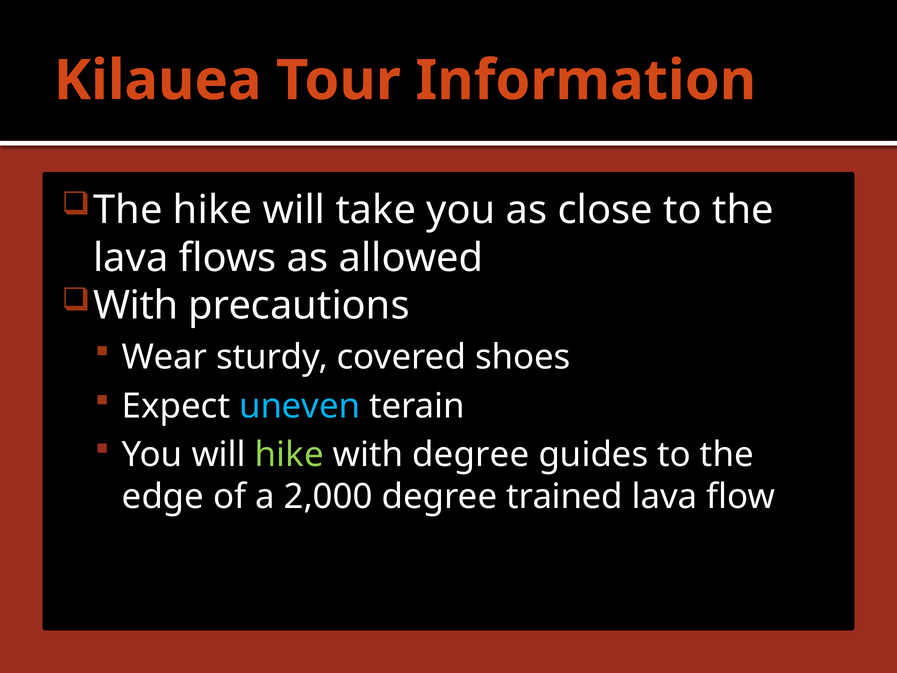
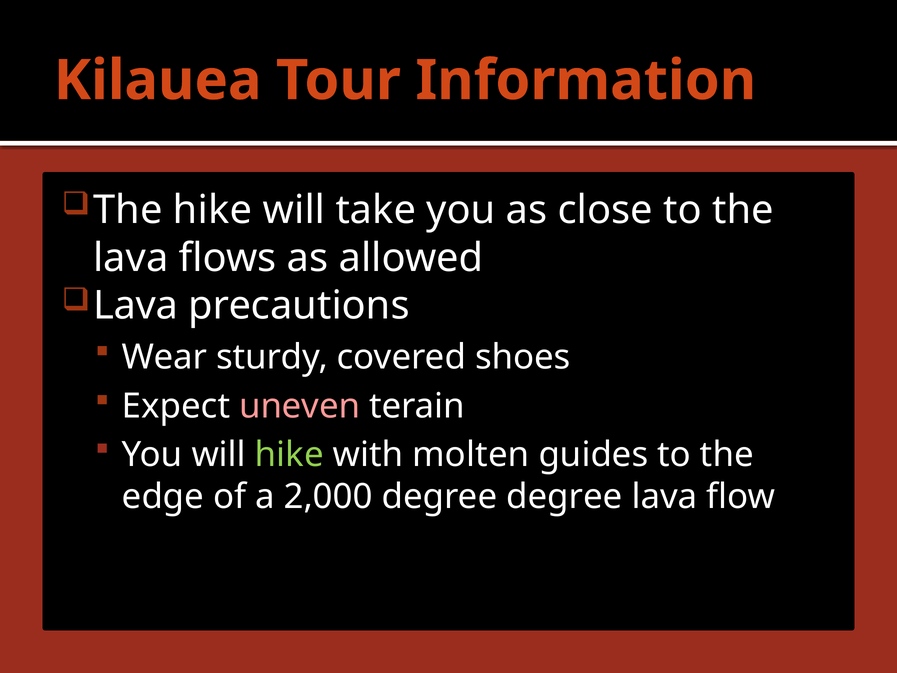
With: With -> Lava (136, 306)
uneven colour: light blue -> pink (300, 406)
with degree: degree -> molten (471, 455)
degree trained: trained -> degree (564, 496)
